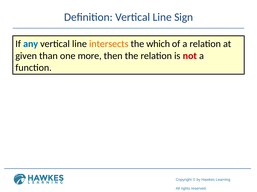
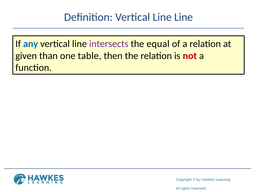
Line Sign: Sign -> Line (184, 17)
intersects colour: orange -> purple (109, 44)
which: which -> equal (158, 44)
more: more -> table (90, 56)
